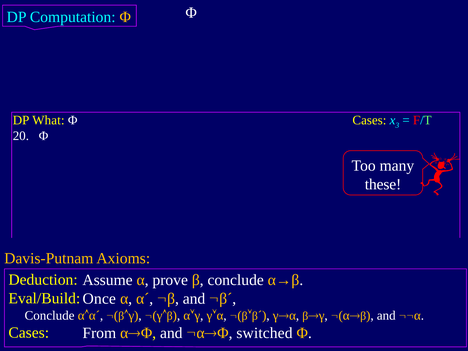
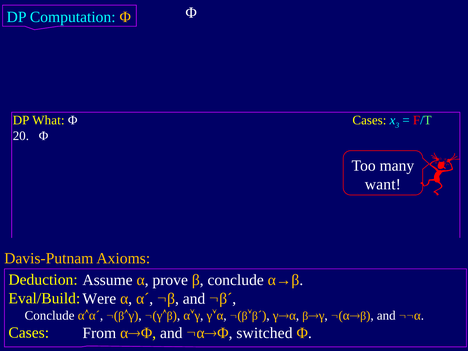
these: these -> want (383, 184)
Once: Once -> Were (99, 299)
